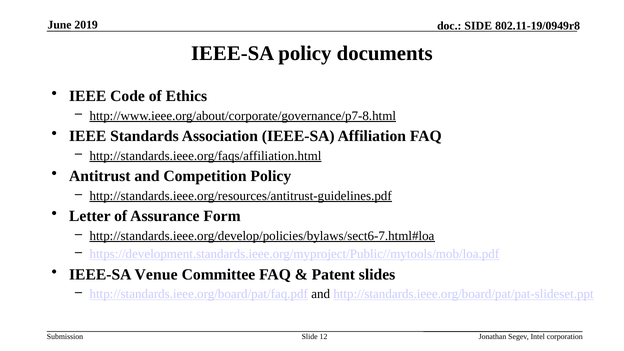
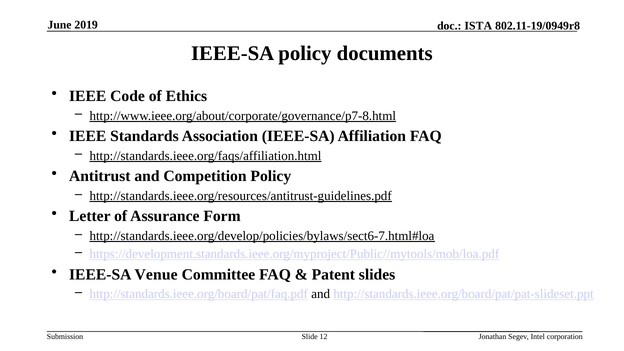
SIDE: SIDE -> ISTA (478, 26)
